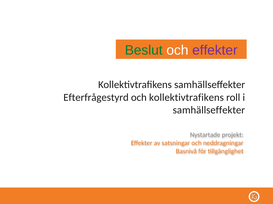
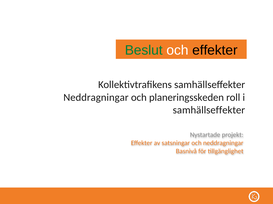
effekter colour: purple -> black (215, 50)
Efterfrågestyrd: Efterfrågestyrd -> Neddragningar (96, 98)
och kollektivtrafikens: kollektivtrafikens -> planeringsskeden (186, 98)
